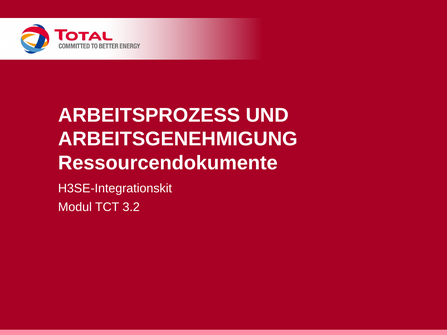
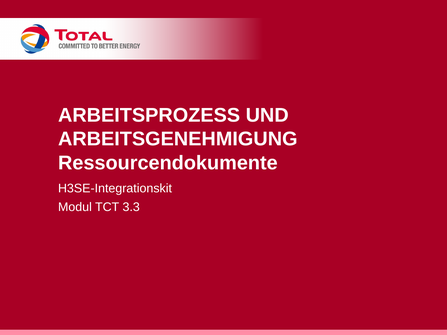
3.2: 3.2 -> 3.3 (131, 207)
